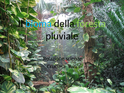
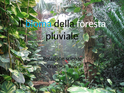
foresta colour: light green -> white (91, 24)
